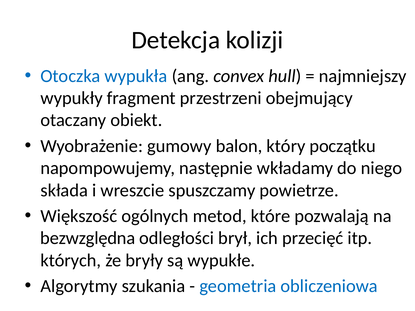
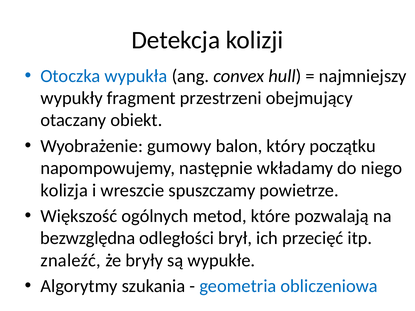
składa: składa -> kolizja (64, 190)
których: których -> znaleźć (71, 261)
